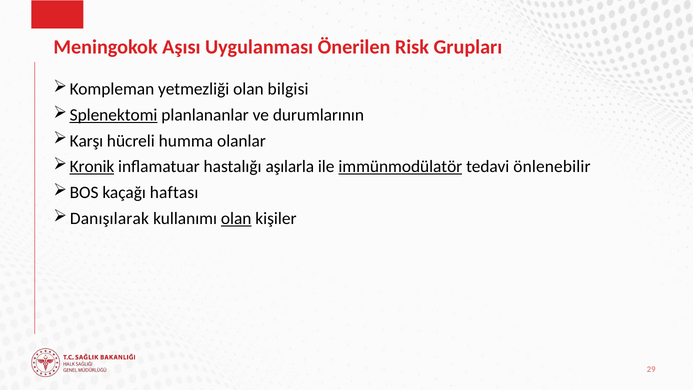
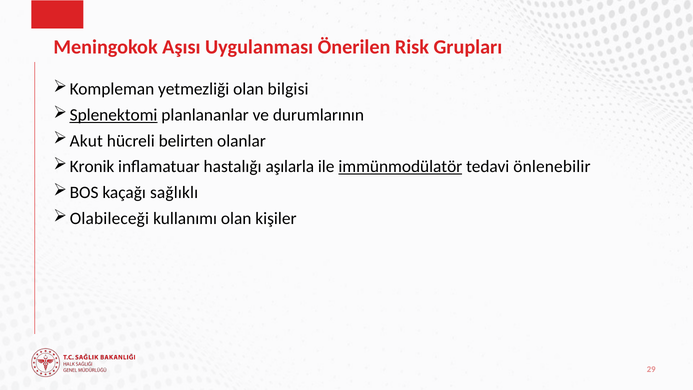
Karşı: Karşı -> Akut (86, 141)
humma: humma -> belirten (186, 141)
Kronik underline: present -> none (92, 167)
haftası: haftası -> sağlıklı (174, 193)
Danışılarak: Danışılarak -> Olabileceği (109, 219)
olan underline: present -> none (236, 219)
